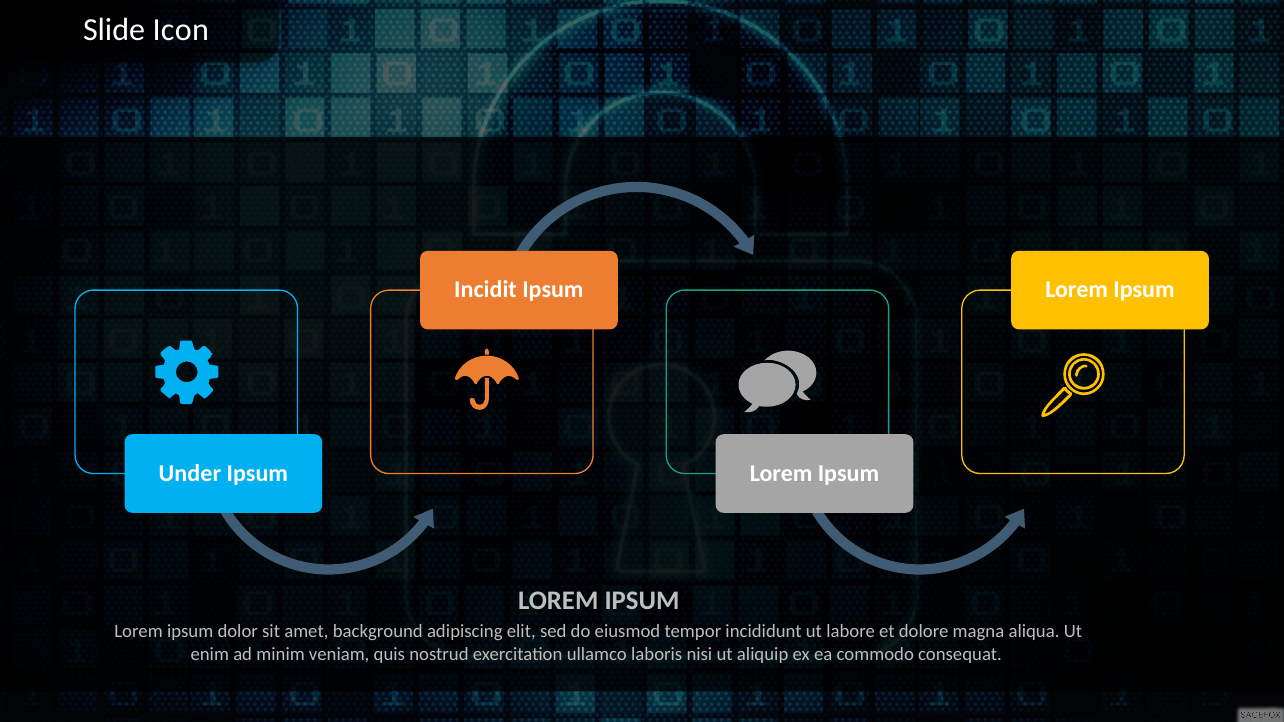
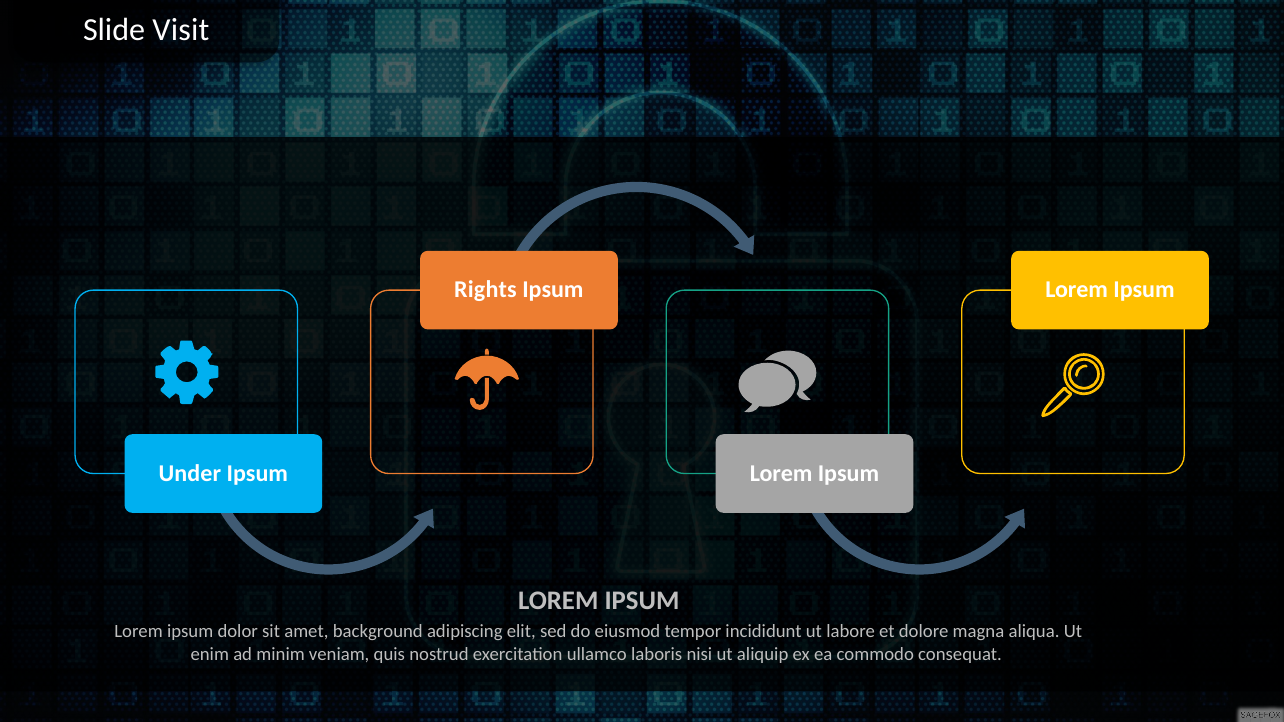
Icon: Icon -> Visit (181, 30)
Incidit: Incidit -> Rights (485, 290)
